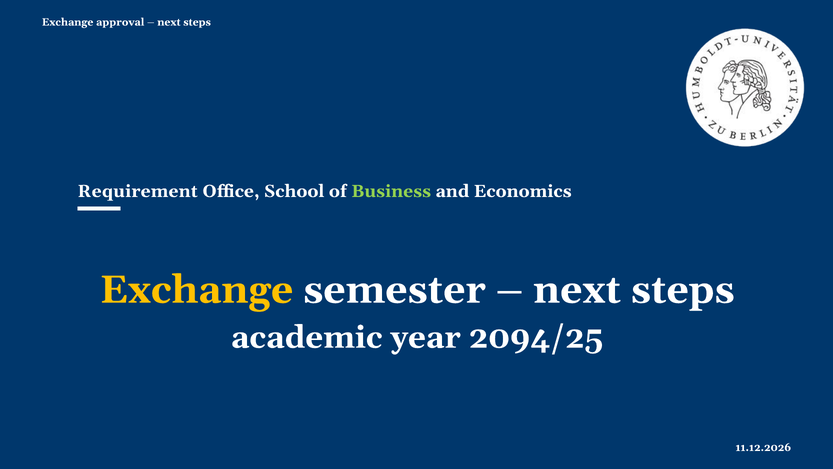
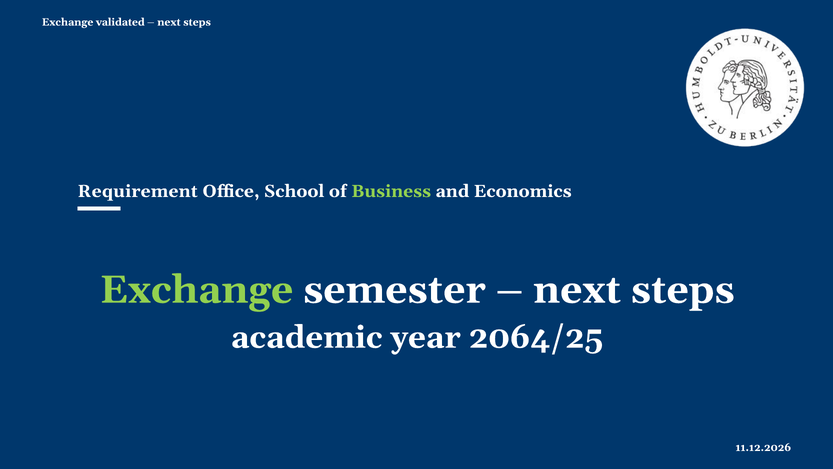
approval: approval -> validated (120, 22)
Exchange colour: yellow -> light green (196, 290)
2094/25: 2094/25 -> 2064/25 (536, 337)
